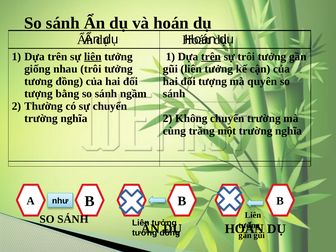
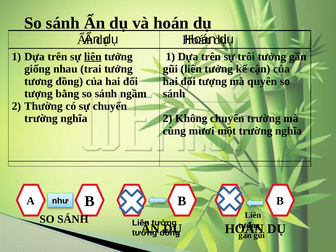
trên underline: present -> none (211, 57)
nhau trôi: trôi -> trai (91, 69)
trăng: trăng -> mươi (202, 131)
